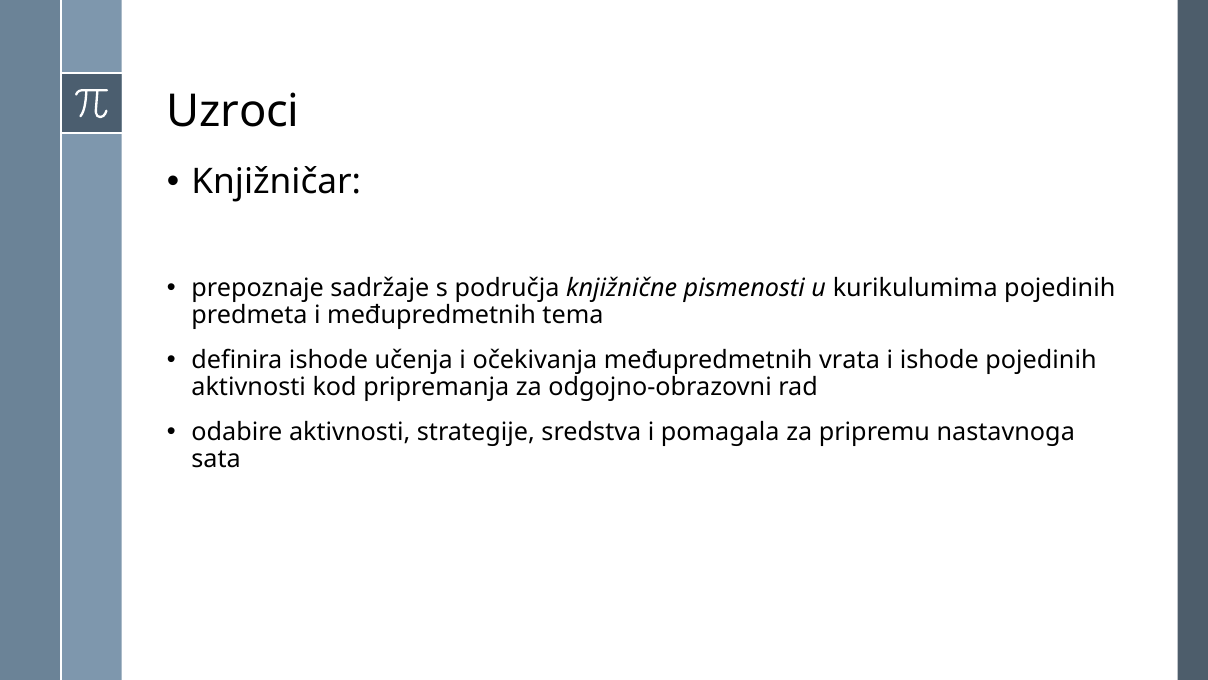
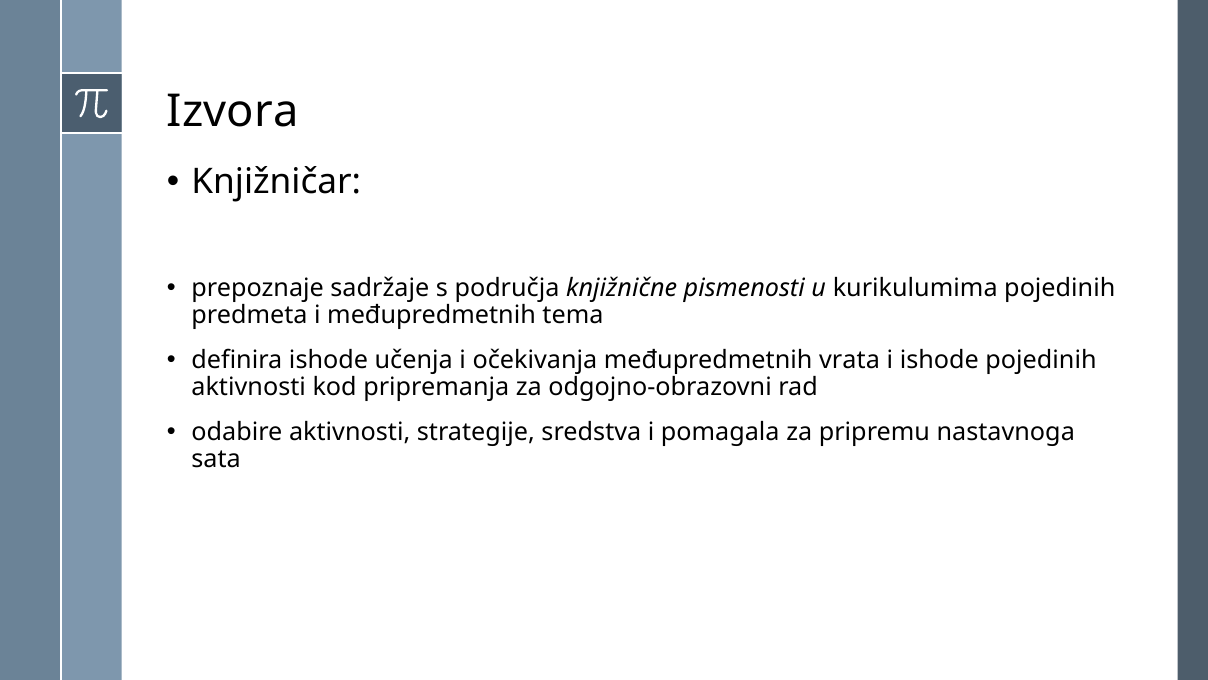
Uzroci: Uzroci -> Izvora (233, 111)
